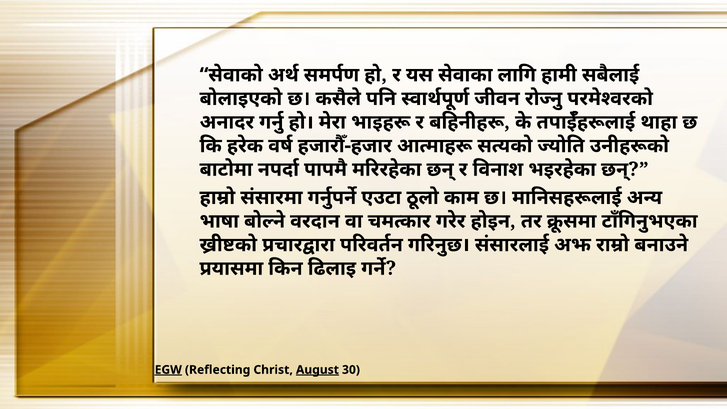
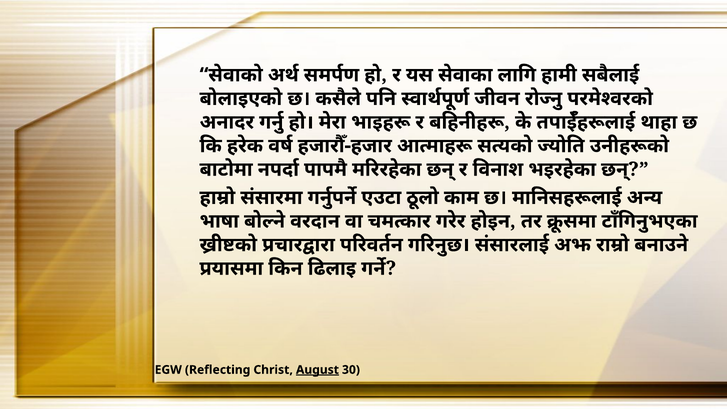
EGW underline: present -> none (168, 370)
